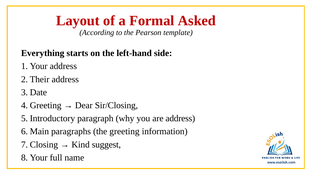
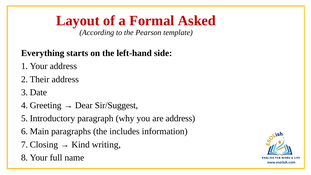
Sir/Closing: Sir/Closing -> Sir/Suggest (116, 105)
greeting: greeting -> includes (125, 131)
suggest: suggest -> writing (106, 144)
